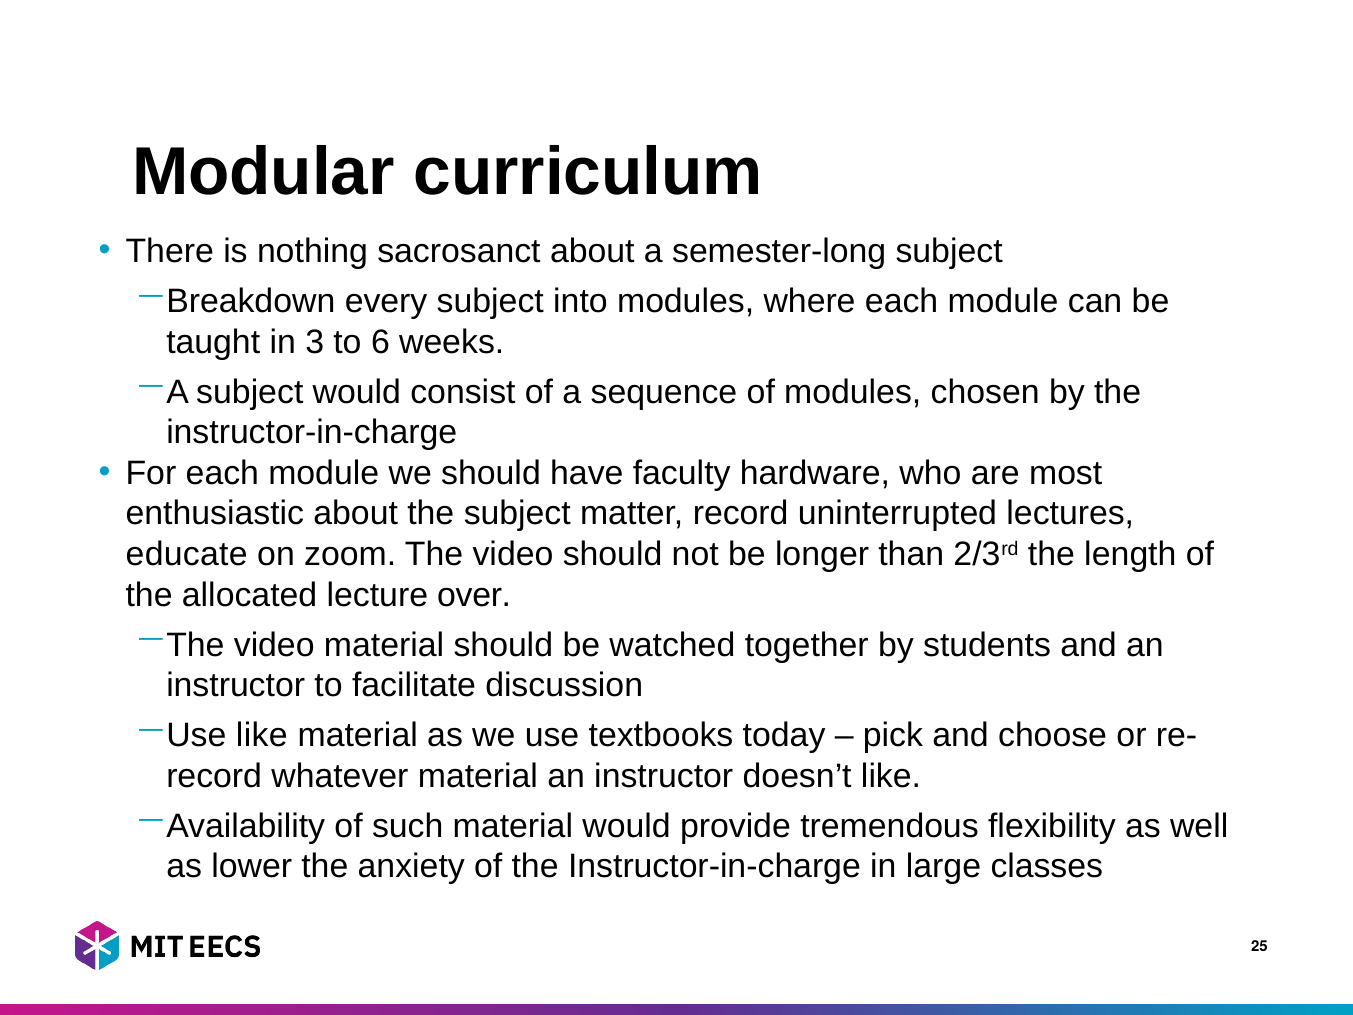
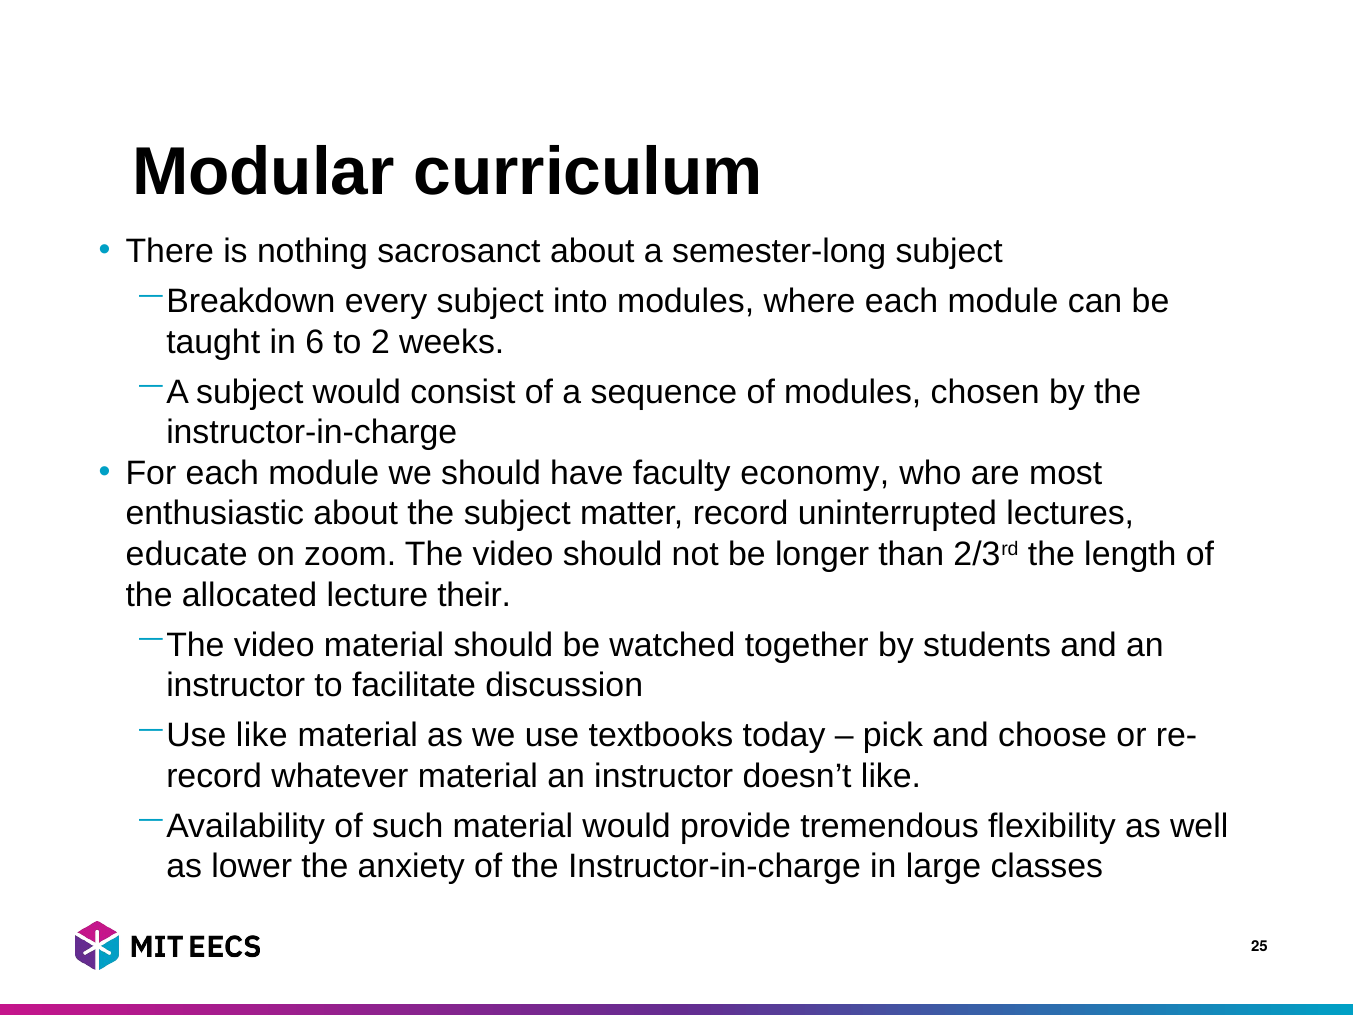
3: 3 -> 6 (315, 342)
6: 6 -> 2 (380, 342)
hardware: hardware -> economy (815, 473)
over: over -> their (474, 595)
